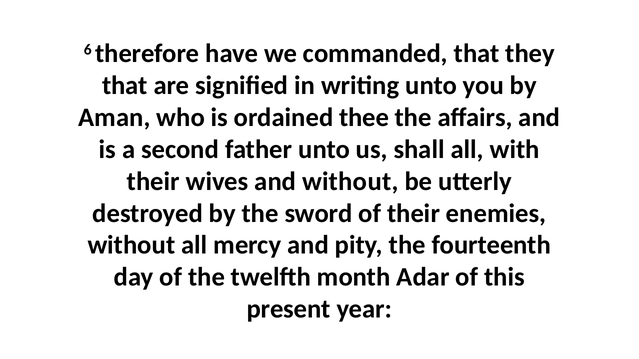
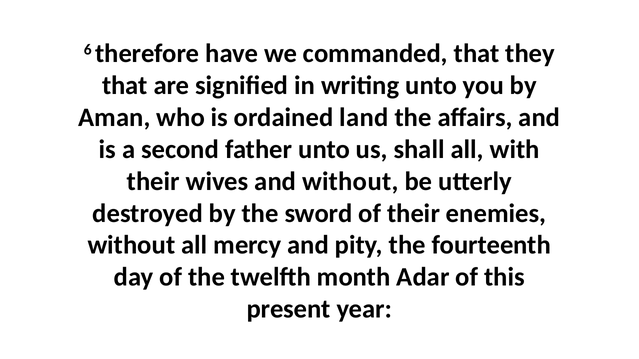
thee: thee -> land (364, 118)
